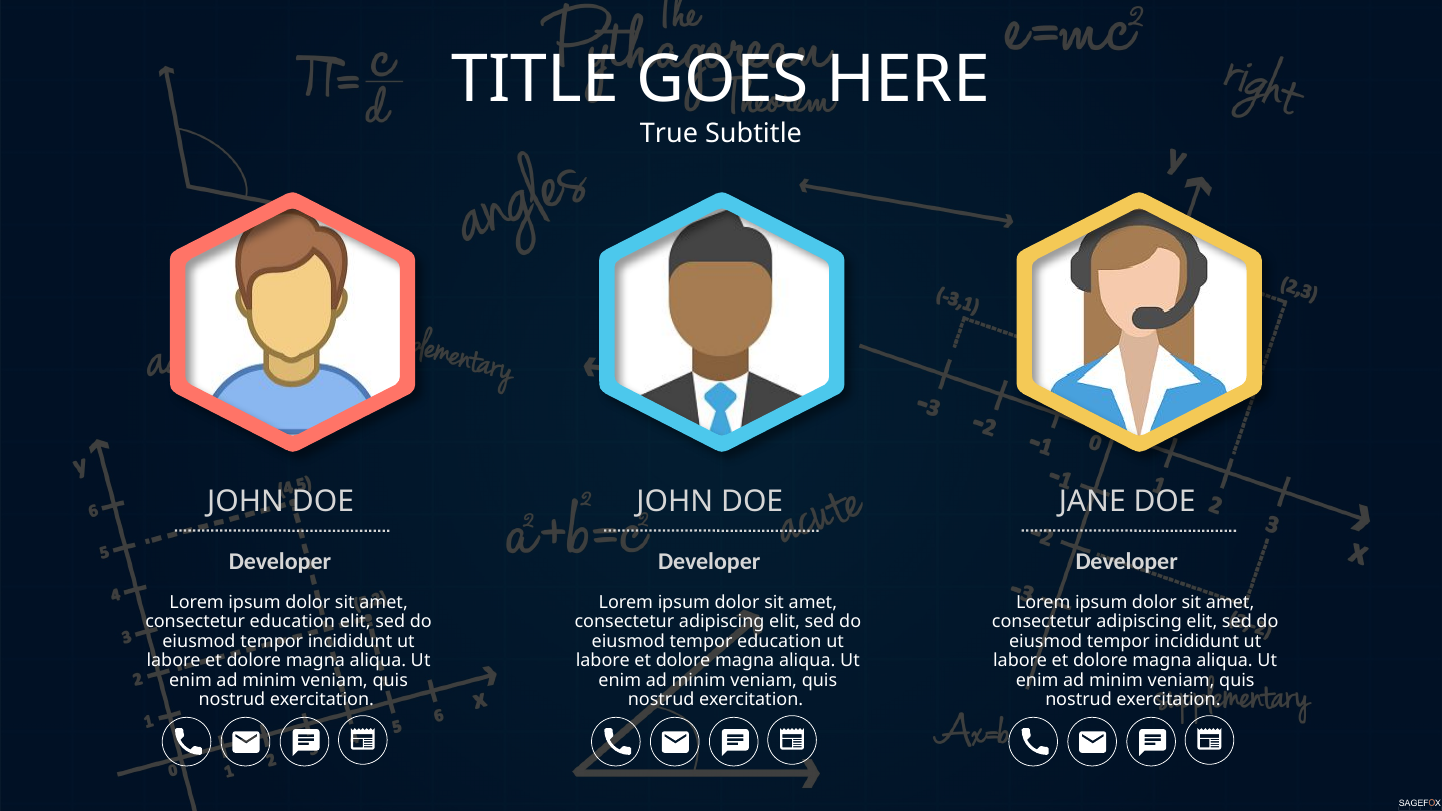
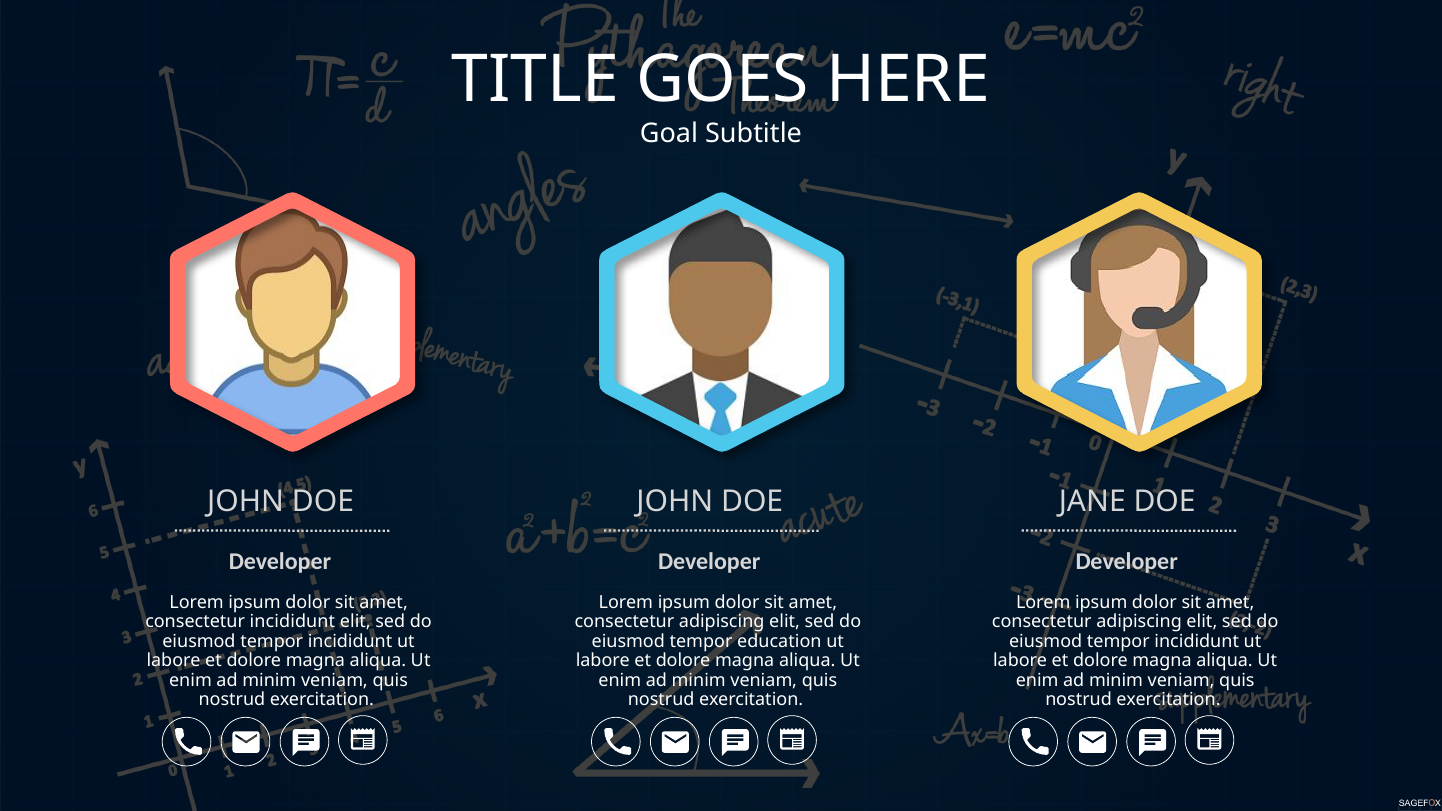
True: True -> Goal (669, 133)
consectetur education: education -> incididunt (292, 622)
